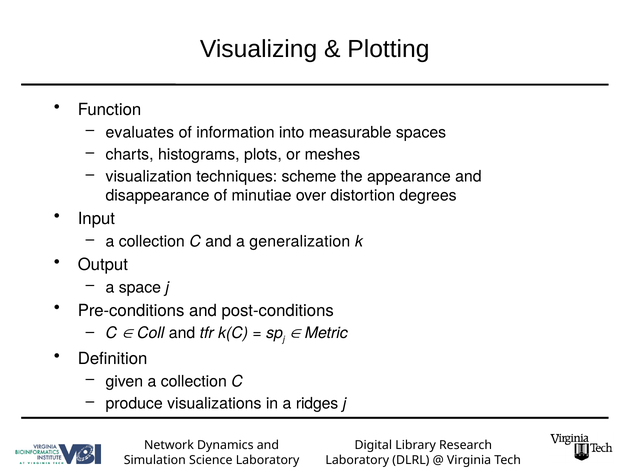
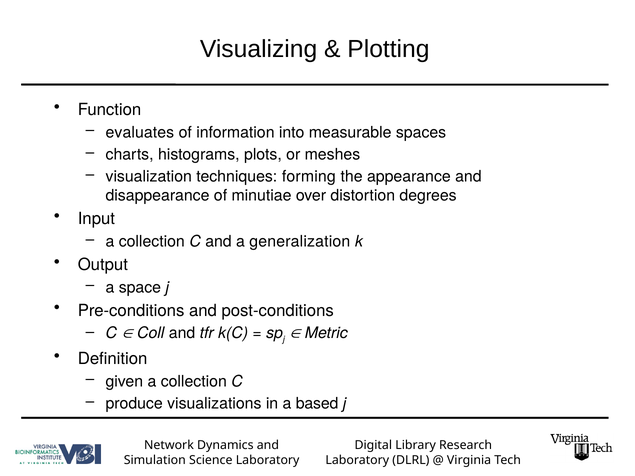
scheme: scheme -> forming (309, 177)
ridges: ridges -> based (317, 404)
